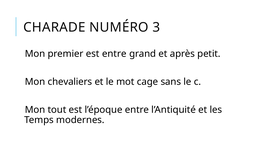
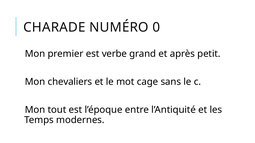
3: 3 -> 0 (156, 27)
est entre: entre -> verbe (114, 54)
